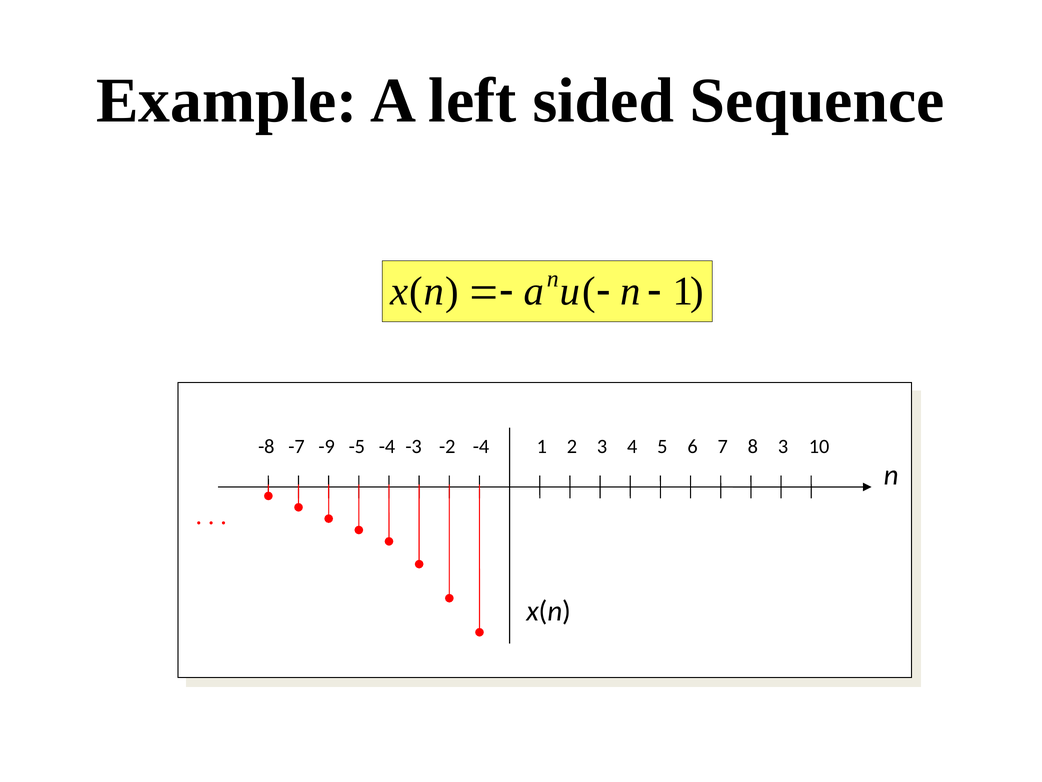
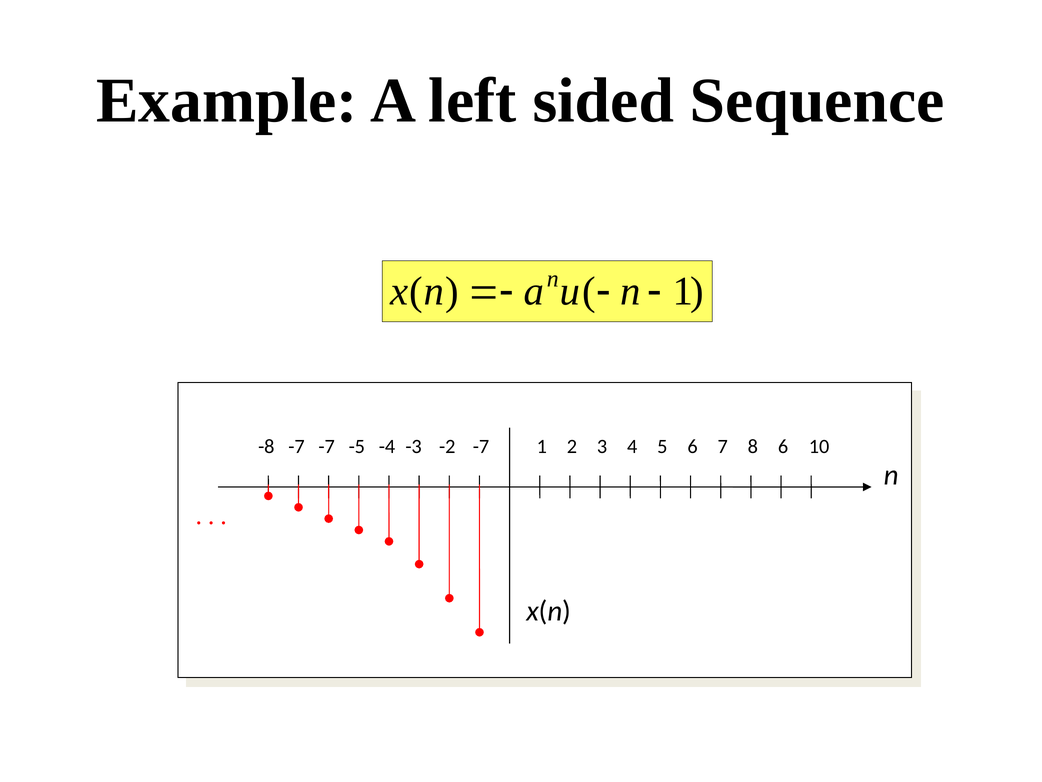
-9: -9 -> -7 (327, 446)
-4: -4 -> -7 (481, 446)
8 3: 3 -> 6 (783, 446)
